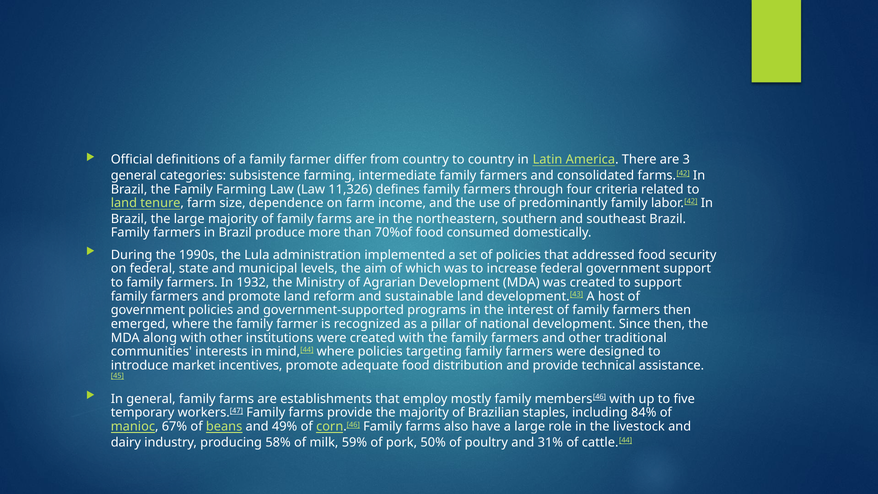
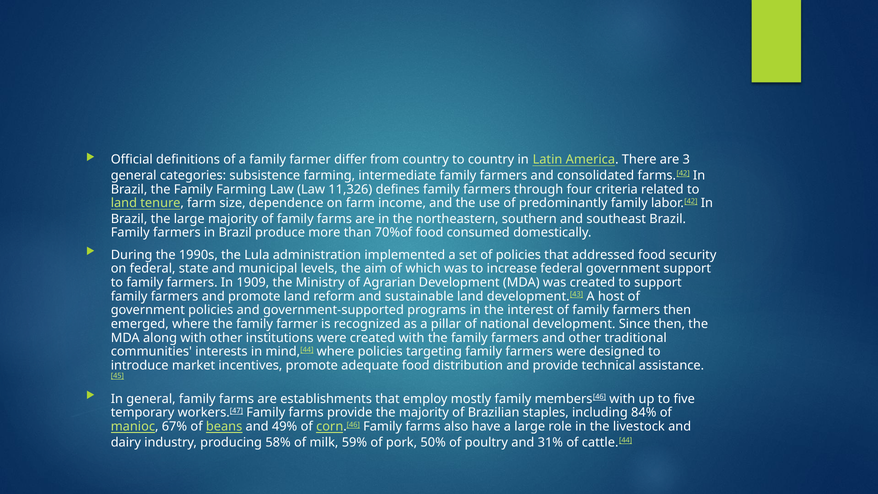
1932: 1932 -> 1909 (253, 282)
